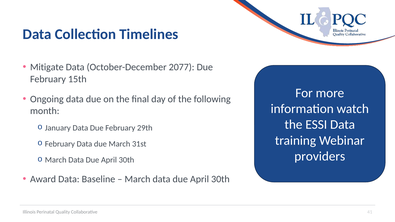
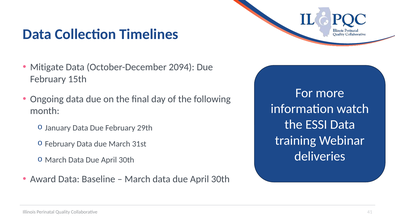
2077: 2077 -> 2094 (182, 67)
providers: providers -> deliveries (320, 156)
